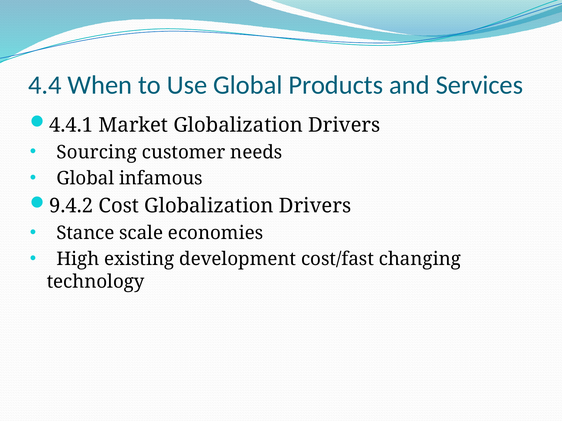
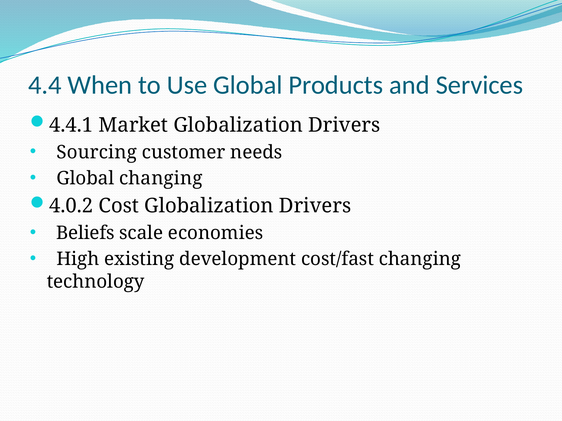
Global infamous: infamous -> changing (161, 179)
9.4.2: 9.4.2 -> 4.0.2 (71, 206)
Stance: Stance -> Beliefs (85, 233)
